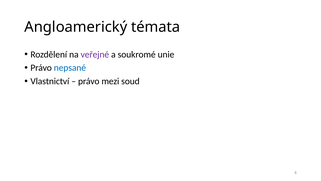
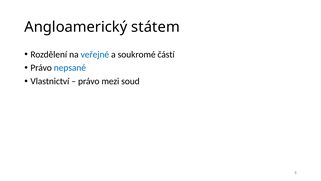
témata: témata -> státem (155, 27)
veřejné colour: purple -> blue (95, 54)
unie: unie -> částí (166, 54)
